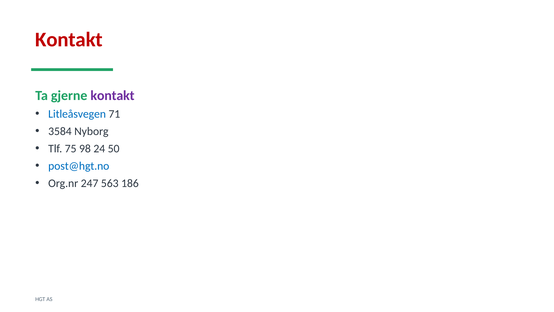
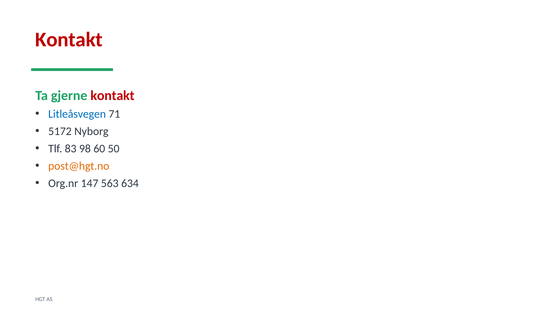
kontakt colour: purple -> red (112, 95)
3584: 3584 -> 5172 (60, 131)
75: 75 -> 83 (71, 149)
24: 24 -> 60 (99, 149)
post@hgt.no colour: blue -> orange (79, 166)
247: 247 -> 147 (90, 183)
186: 186 -> 634 (130, 183)
